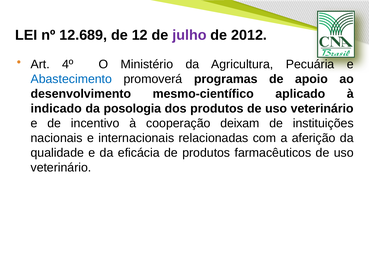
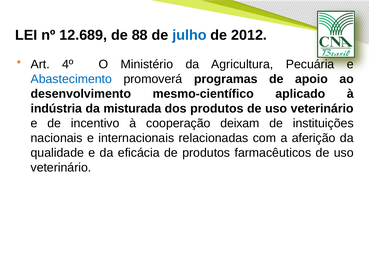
12: 12 -> 88 (140, 35)
julho colour: purple -> blue (189, 35)
indicado: indicado -> indústria (56, 108)
posologia: posologia -> misturada (132, 108)
